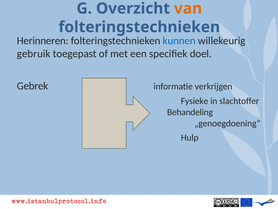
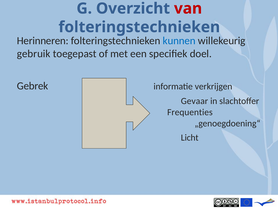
van colour: orange -> red (188, 8)
Fysieke: Fysieke -> Gevaar (194, 101)
Behandeling: Behandeling -> Frequenties (190, 112)
Hulp: Hulp -> Licht (190, 137)
